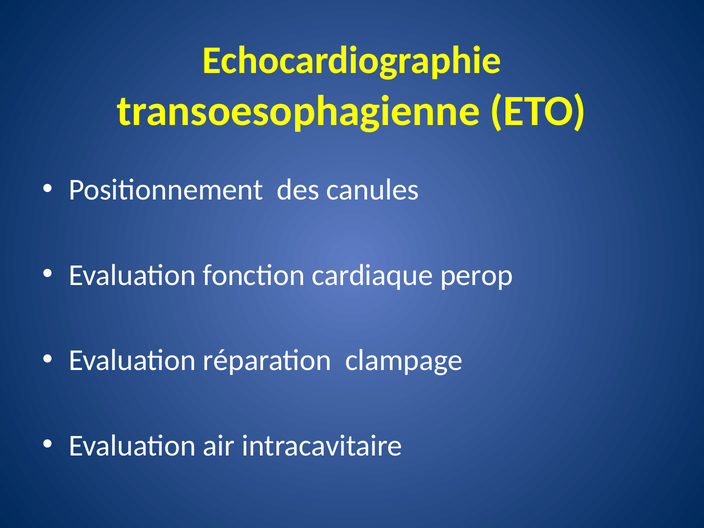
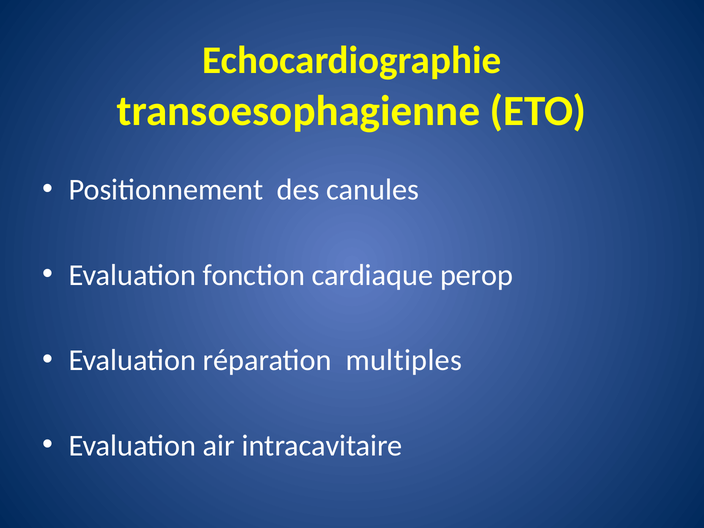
clampage: clampage -> multiples (404, 360)
